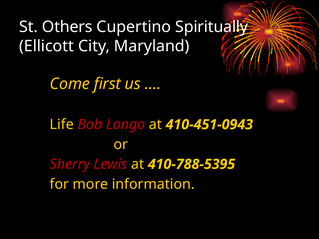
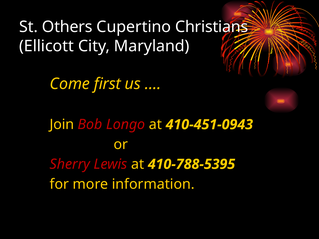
Spiritually: Spiritually -> Christians (212, 27)
Life: Life -> Join (62, 125)
